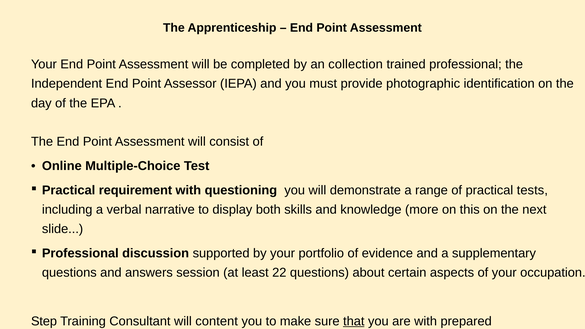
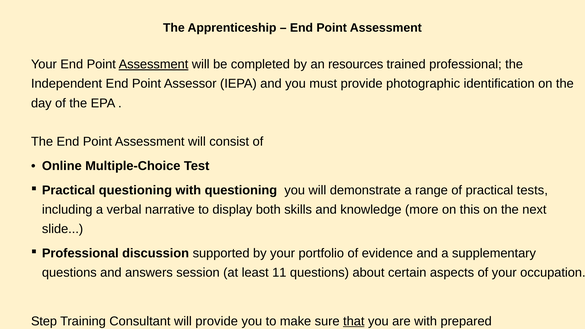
Assessment underline: none -> present (154, 64)
collection: collection -> resources (356, 64)
Practical requirement: requirement -> questioning (135, 190)
22: 22 -> 11 (279, 273)
will content: content -> provide (217, 321)
